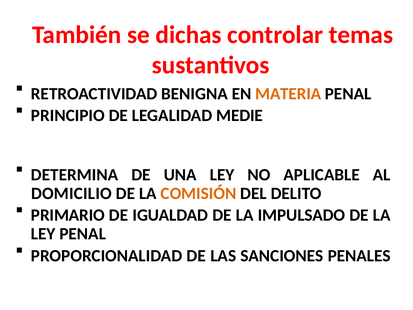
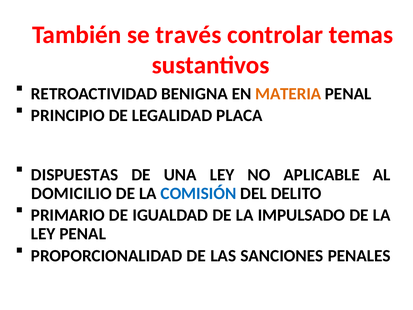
dichas: dichas -> través (189, 35)
MEDIE: MEDIE -> PLACA (239, 116)
DETERMINA: DETERMINA -> DISPUESTAS (75, 175)
COMISIÓN colour: orange -> blue (199, 193)
